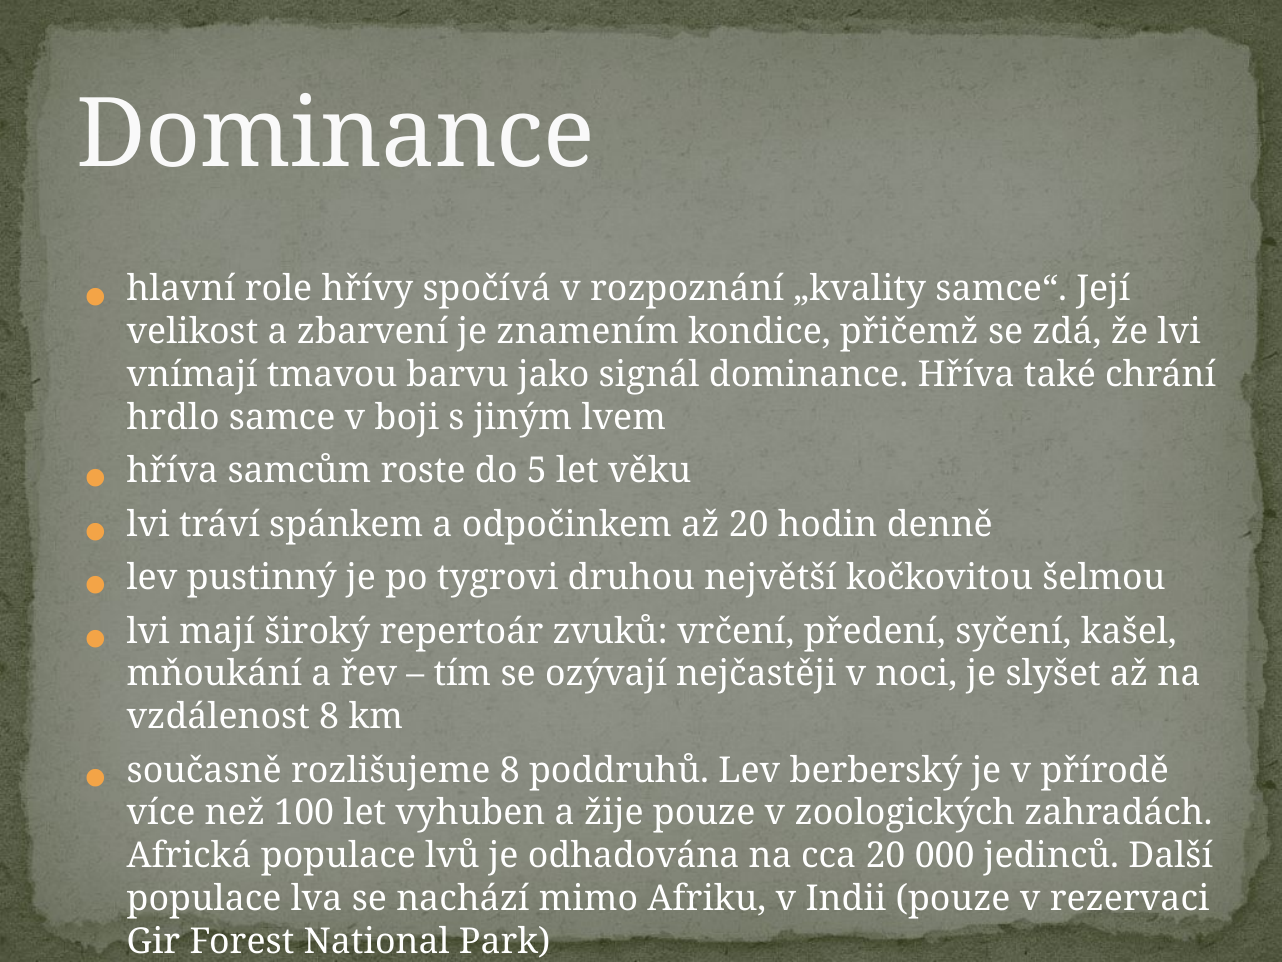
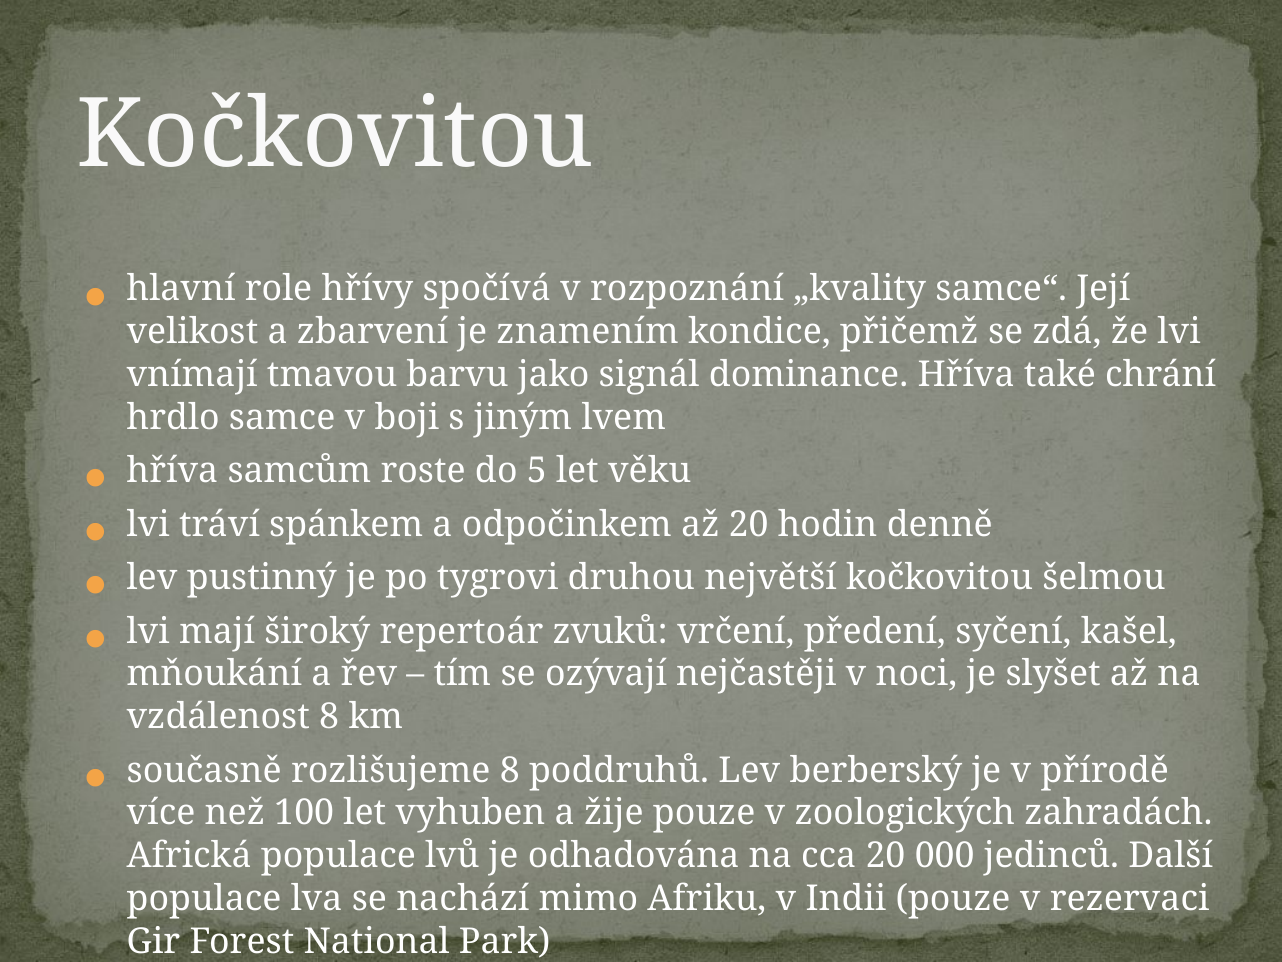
Dominance: Dominance -> Kočkovitou (335, 135)
